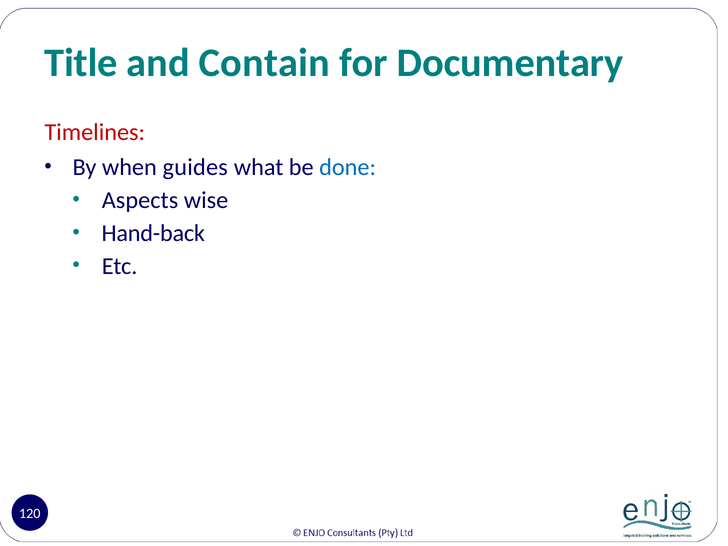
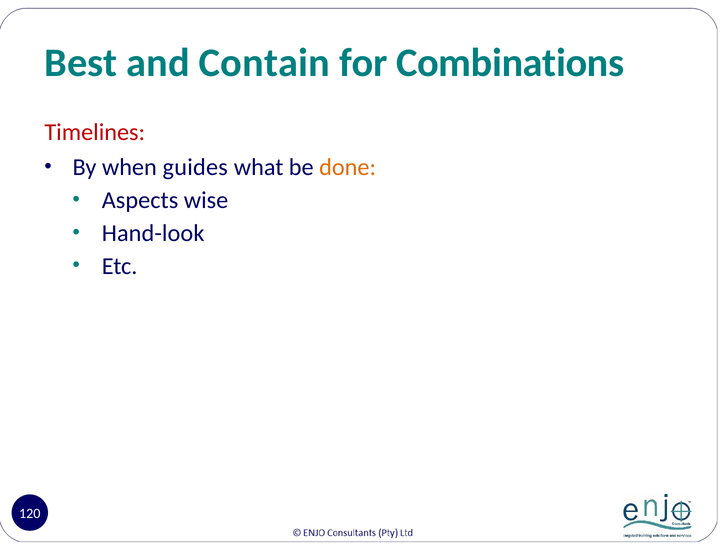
Title: Title -> Best (81, 63)
Documentary: Documentary -> Combinations (510, 63)
done colour: blue -> orange (348, 167)
Hand-back: Hand-back -> Hand-look (153, 233)
